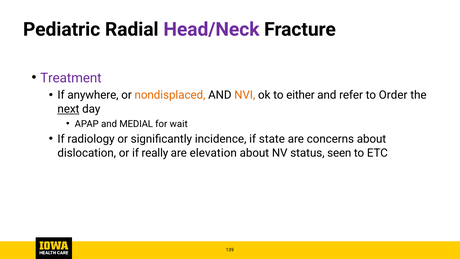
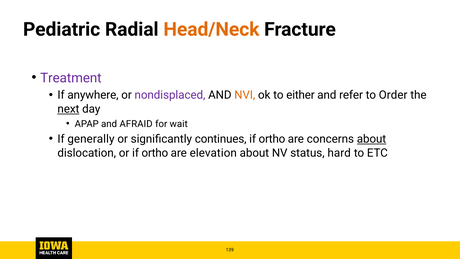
Head/Neck colour: purple -> orange (211, 29)
nondisplaced colour: orange -> purple (170, 95)
MEDIAL: MEDIAL -> AFRAID (136, 124)
radiology: radiology -> generally (91, 139)
incidence: incidence -> continues (221, 139)
state: state -> ortho (272, 139)
about underline: none -> present (372, 139)
or if really: really -> ortho (155, 153)
seen: seen -> hard (339, 153)
